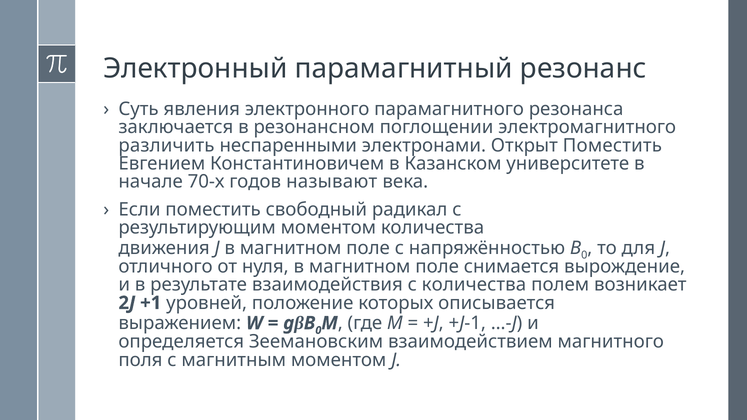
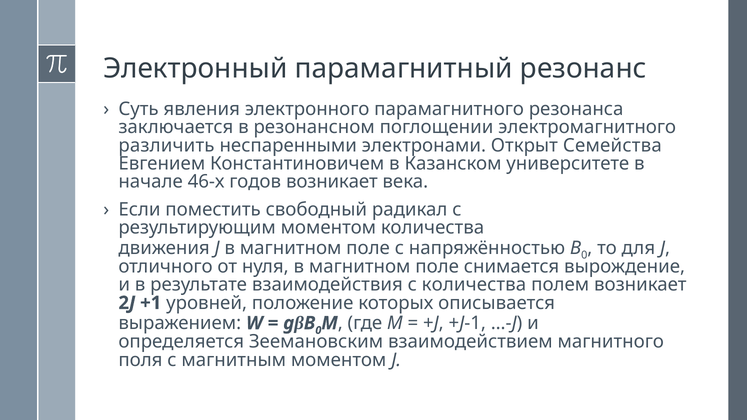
Открыт Поместить: Поместить -> Семейства (612, 146)
70-х: 70-х -> 46-х (206, 182)
годов называют: называют -> возникает (332, 182)
